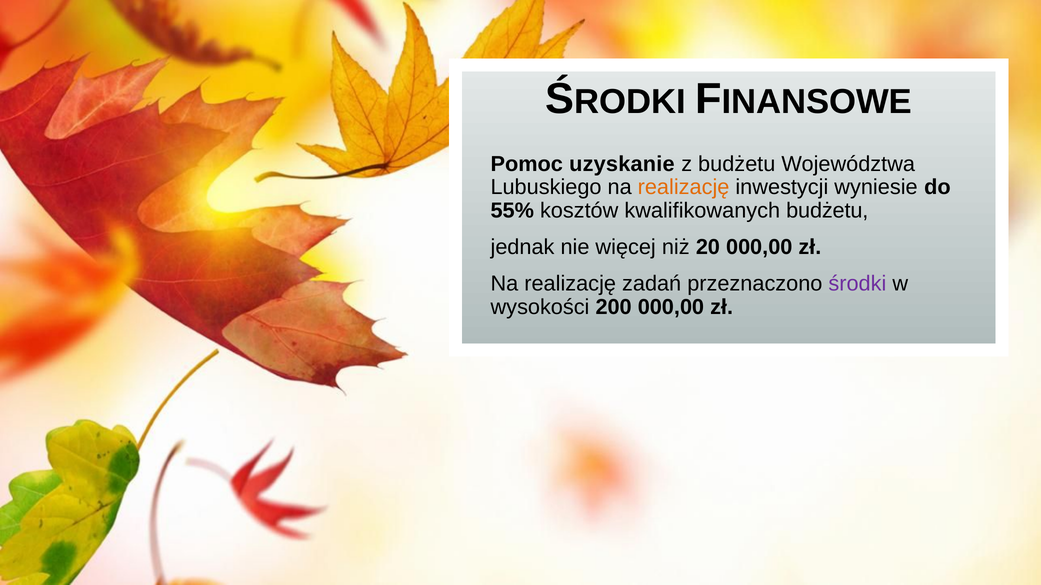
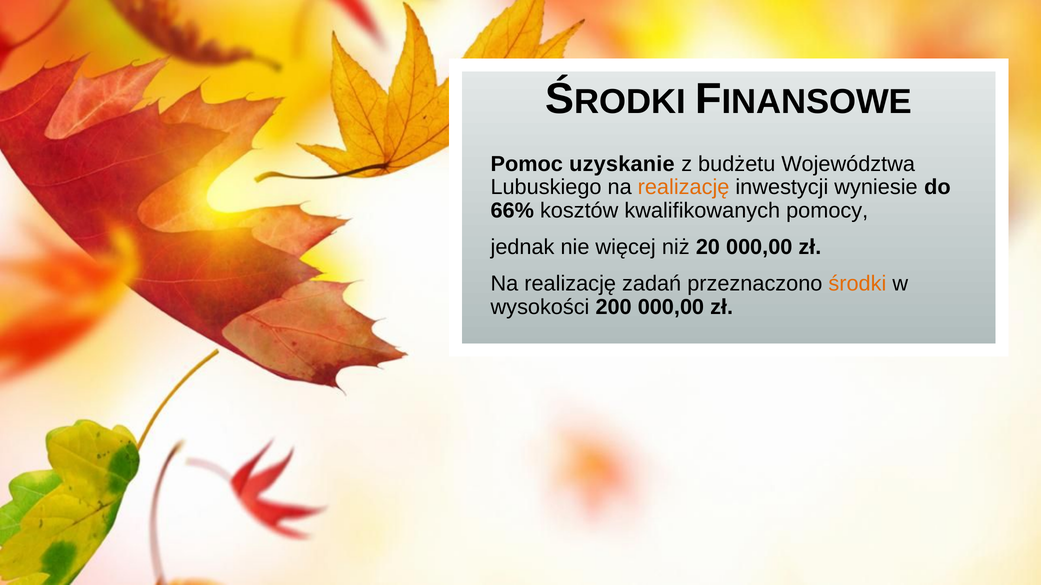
55%: 55% -> 66% (512, 211)
kwalifikowanych budżetu: budżetu -> pomocy (827, 211)
środki colour: purple -> orange (857, 284)
